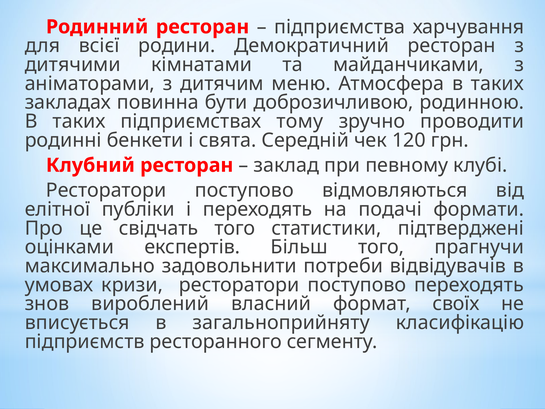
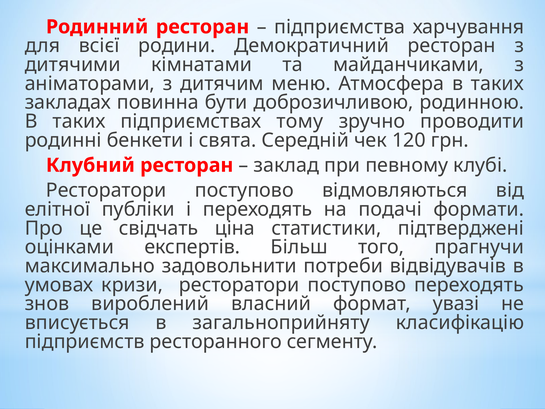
свідчать того: того -> ціна (235, 228)
своїх: своїх -> увазі (456, 304)
